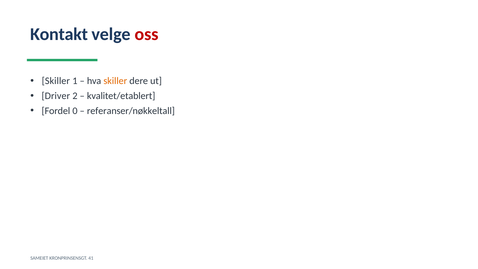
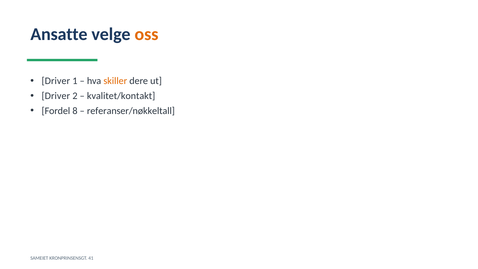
Kontakt: Kontakt -> Ansatte (59, 34)
oss colour: red -> orange (147, 34)
Skiller: Skiller -> Driver (56, 81)
kvalitet/etablert: kvalitet/etablert -> kvalitet/kontakt (121, 96)
0: 0 -> 8 (75, 111)
